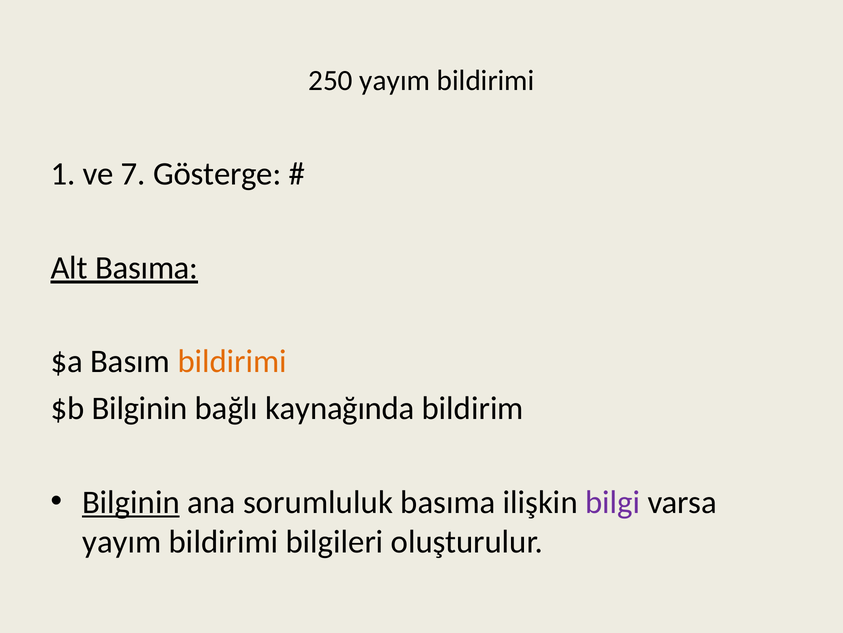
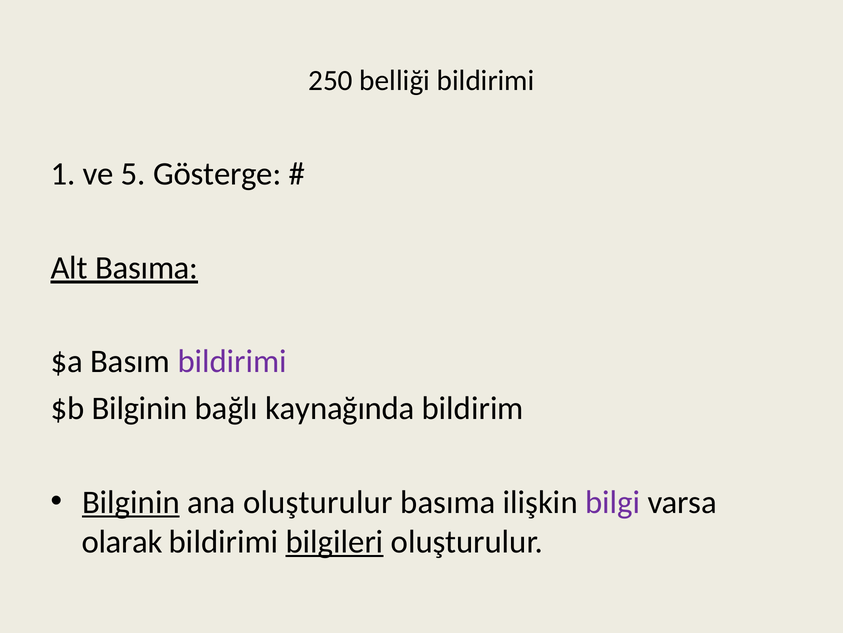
250 yayım: yayım -> belliği (395, 81)
7: 7 -> 5 (133, 174)
bildirimi colour: orange -> purple (232, 361)
ana sorumluluk: sorumluluk -> oluşturulur (318, 502)
yayım: yayım -> olarak (122, 541)
bilgileri underline: none -> present (335, 541)
